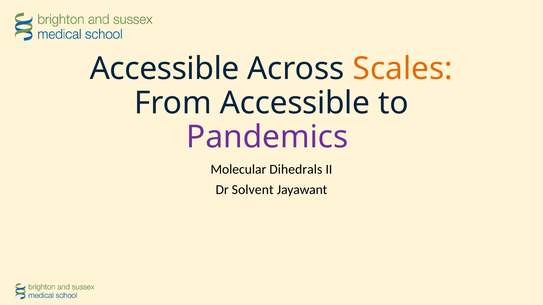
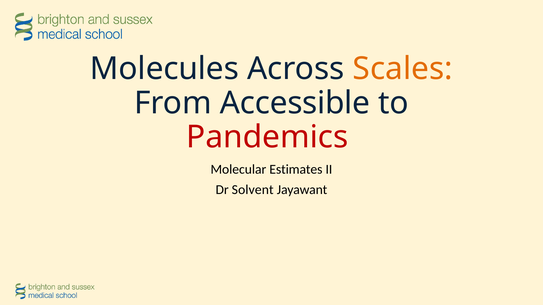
Accessible: Accessible -> Molecules (164, 69)
Pandemics colour: purple -> red (267, 137)
Dihedrals: Dihedrals -> Estimates (296, 170)
